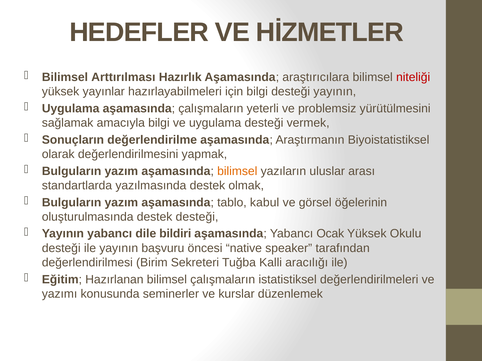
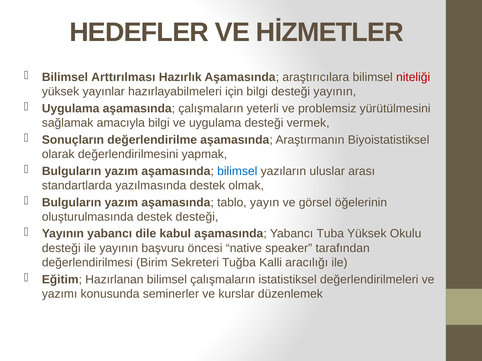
bilimsel colour: orange -> blue (237, 171)
kabul: kabul -> yayın (265, 203)
bildiri: bildiri -> kabul (175, 234)
Ocak: Ocak -> Tuba (330, 234)
